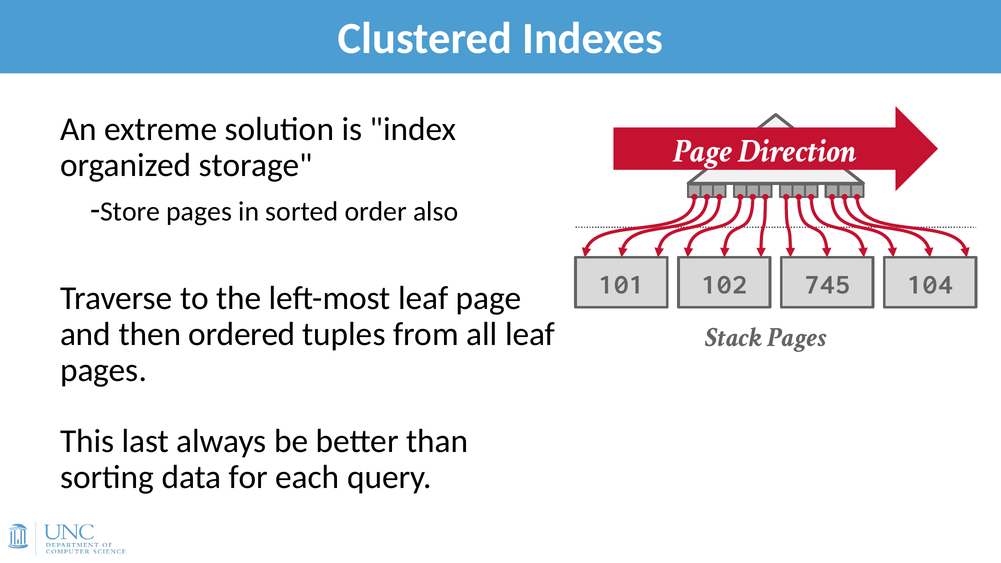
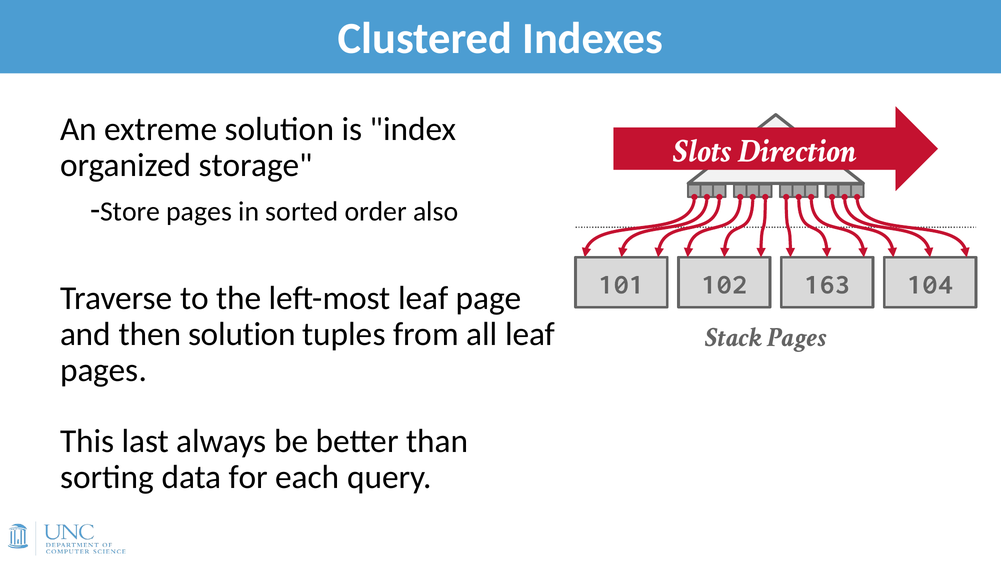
Page: Page -> Slots (703, 151)
745: 745 -> 163 (827, 284)
then ordered: ordered -> solution (242, 334)
